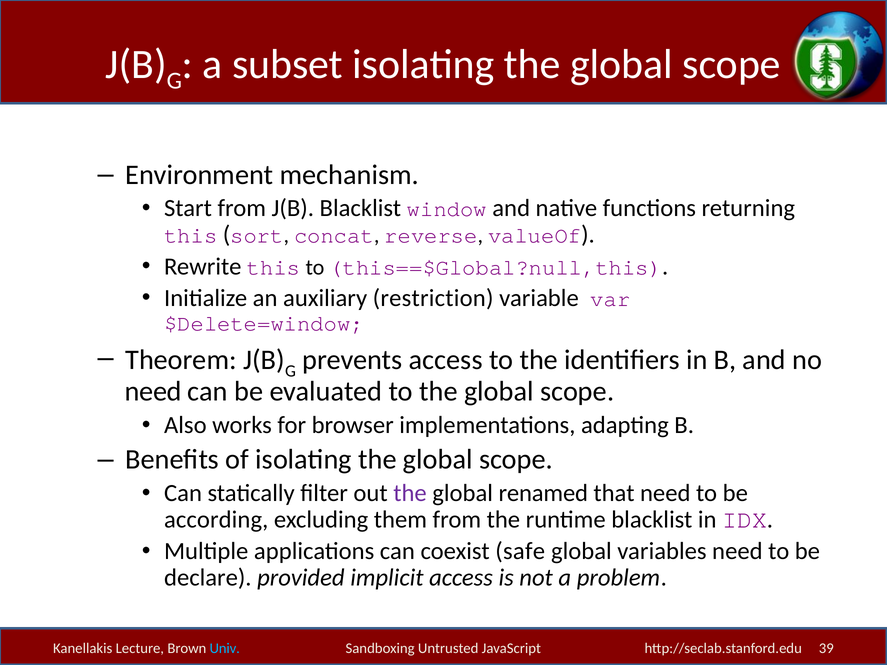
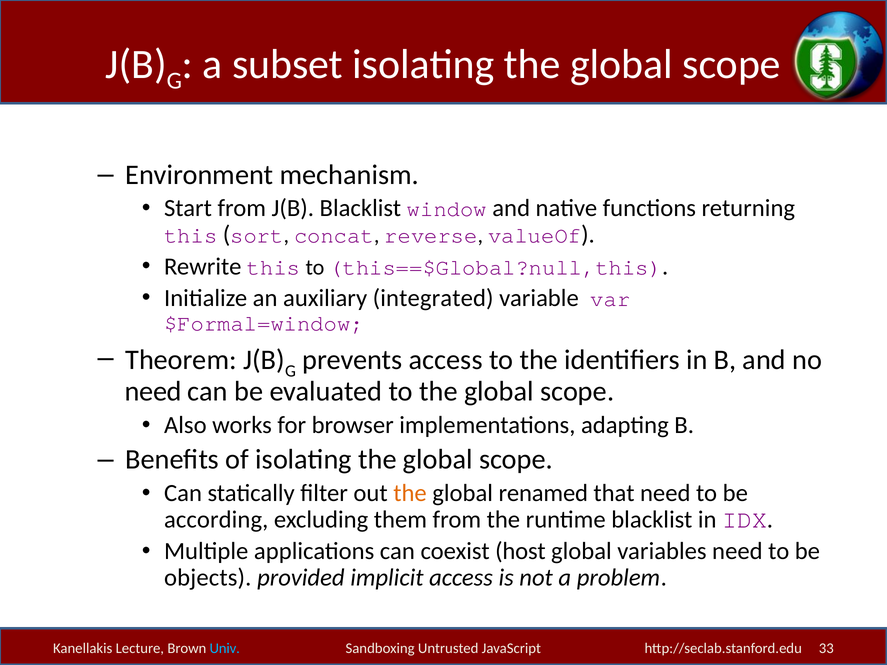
restriction: restriction -> integrated (433, 298)
$Delete=window: $Delete=window -> $Formal=window (264, 323)
the colour: purple -> orange (410, 493)
safe: safe -> host (520, 551)
declare: declare -> objects (208, 578)
39: 39 -> 33 (826, 648)
